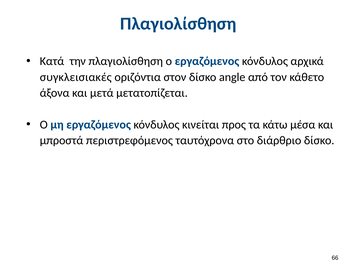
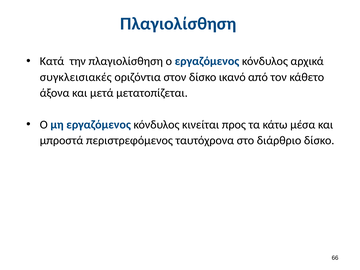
angle: angle -> ικανό (232, 77)
